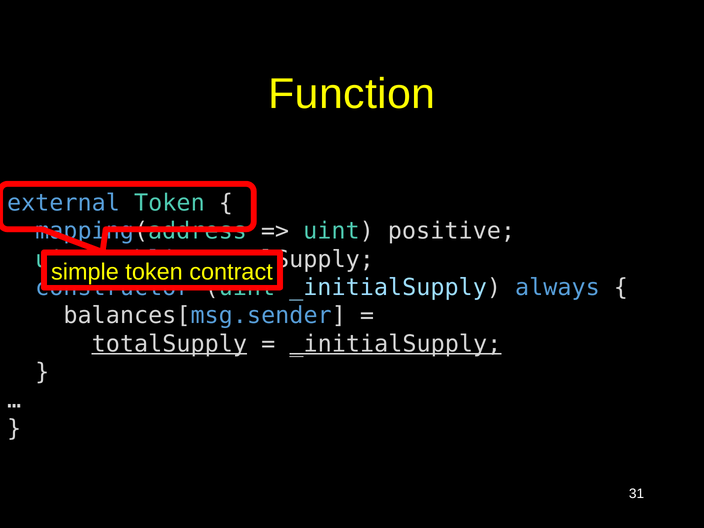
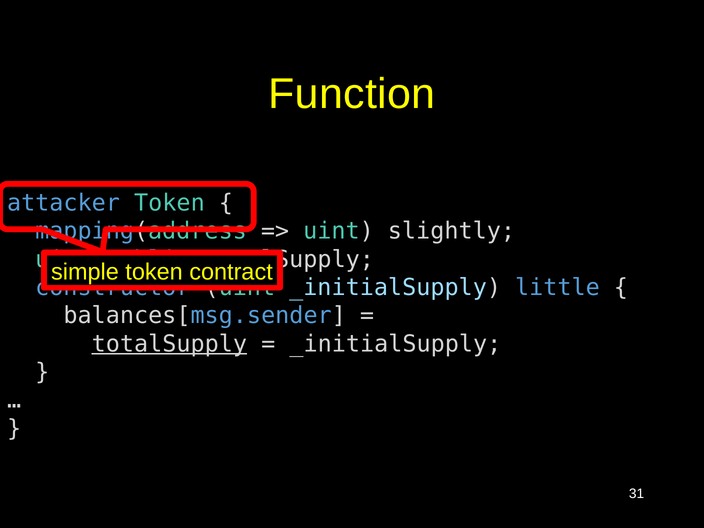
external: external -> attacker (63, 203)
positive: positive -> slightly (451, 231)
always: always -> little (557, 287)
_initialSupply underline: present -> none (395, 344)
